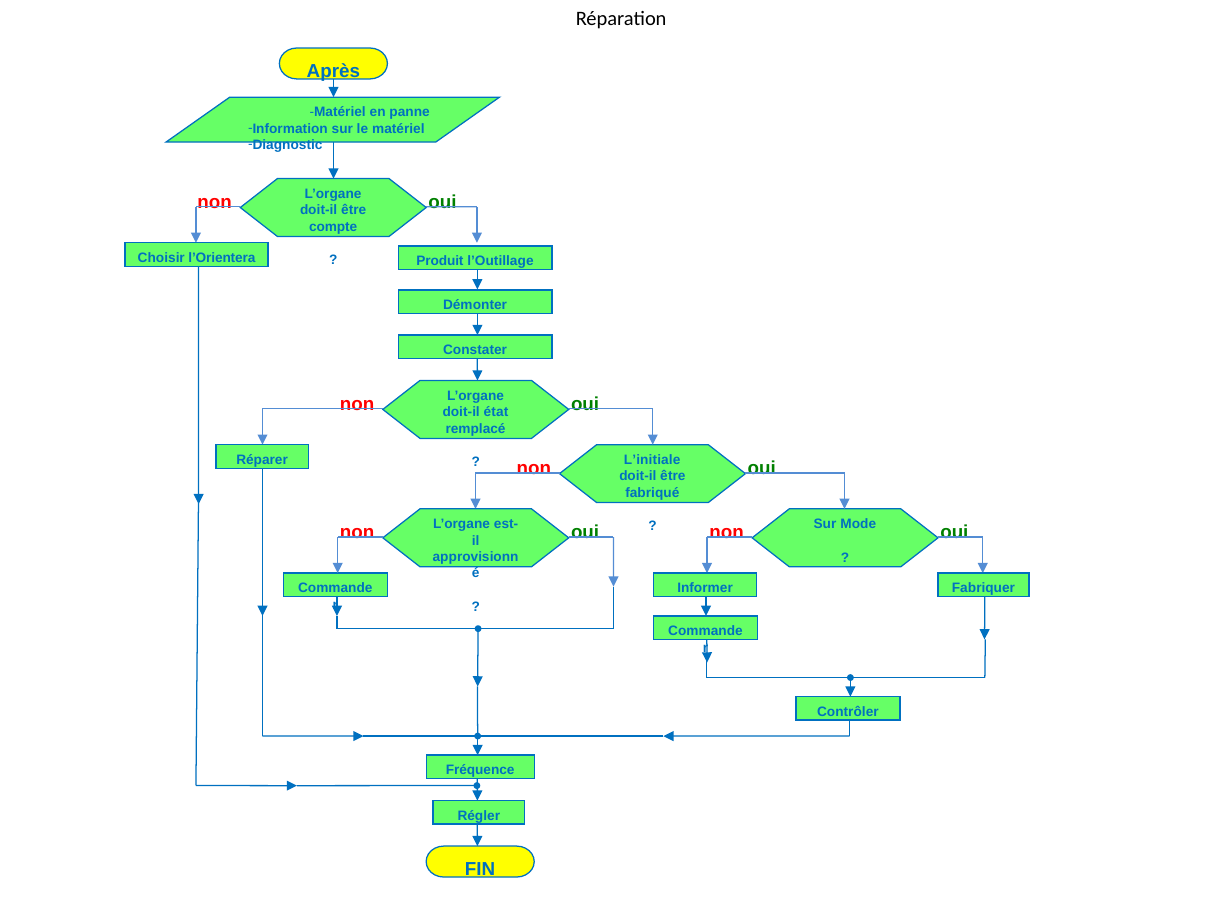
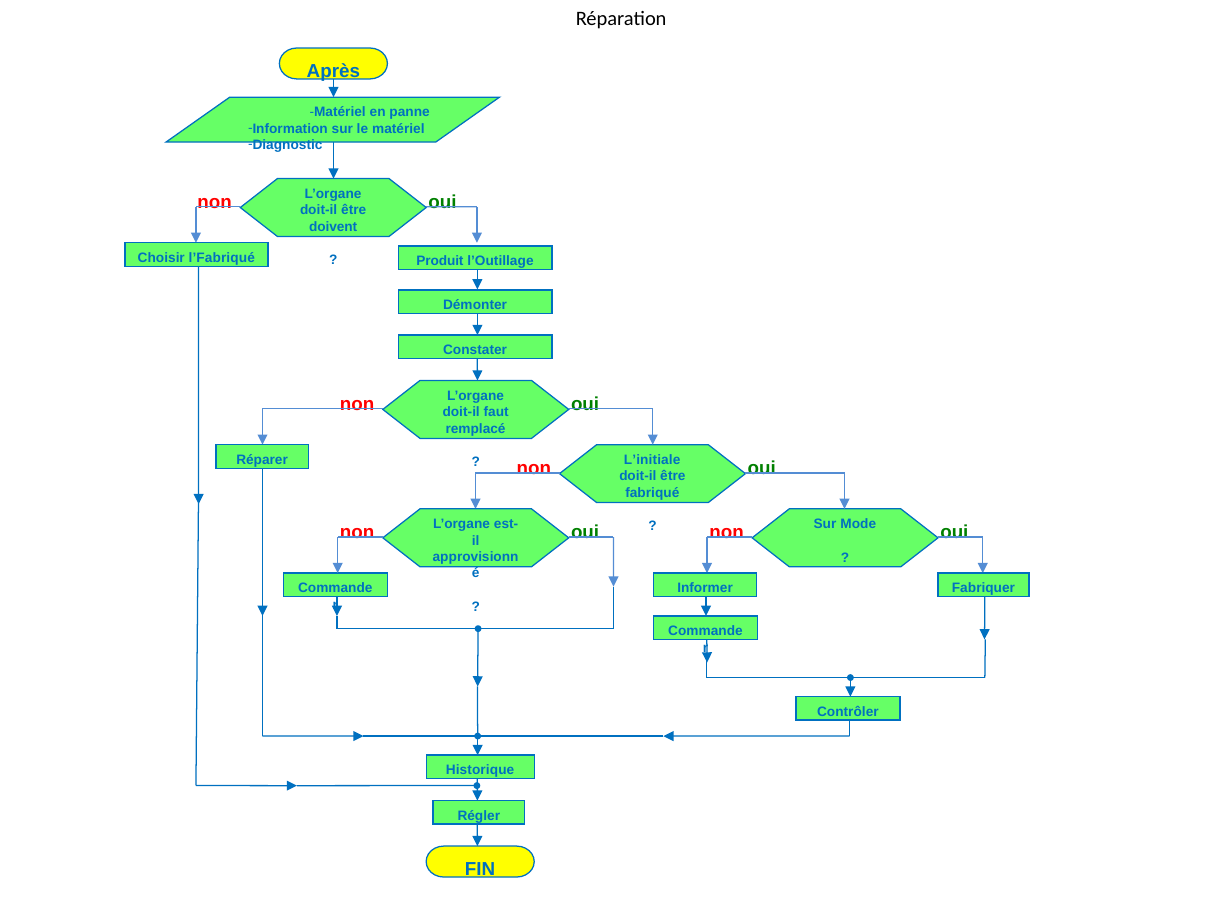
compte: compte -> doivent (333, 227)
l’Orientera: l’Orientera -> l’Fabriqué (222, 258)
état: état -> faut (496, 412)
Fréquence: Fréquence -> Historique (480, 771)
